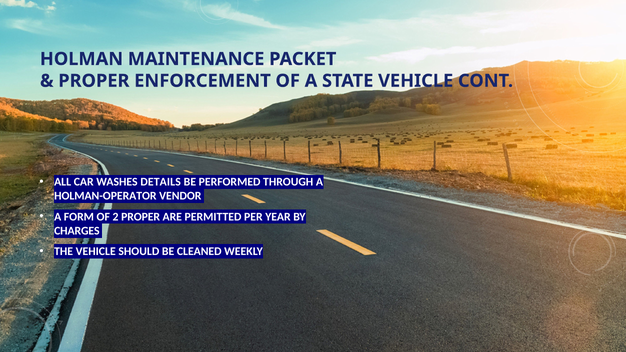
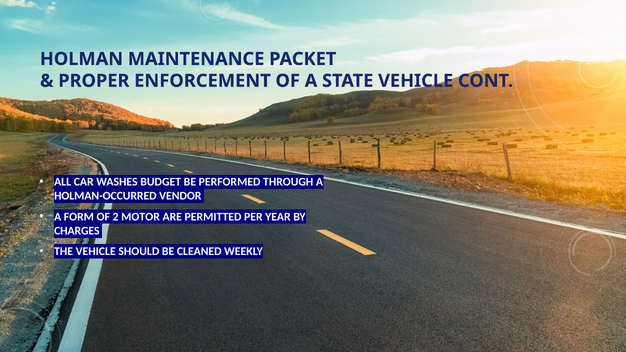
DETAILS: DETAILS -> BUDGET (161, 182)
HOLMAN-OPERATOR: HOLMAN-OPERATOR -> HOLMAN-OCCURRED (105, 196)
2 PROPER: PROPER -> MOTOR (141, 217)
